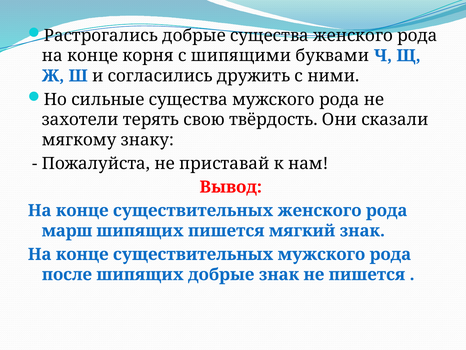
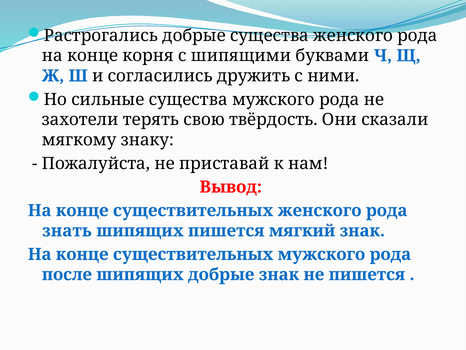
марш: марш -> знать (67, 230)
